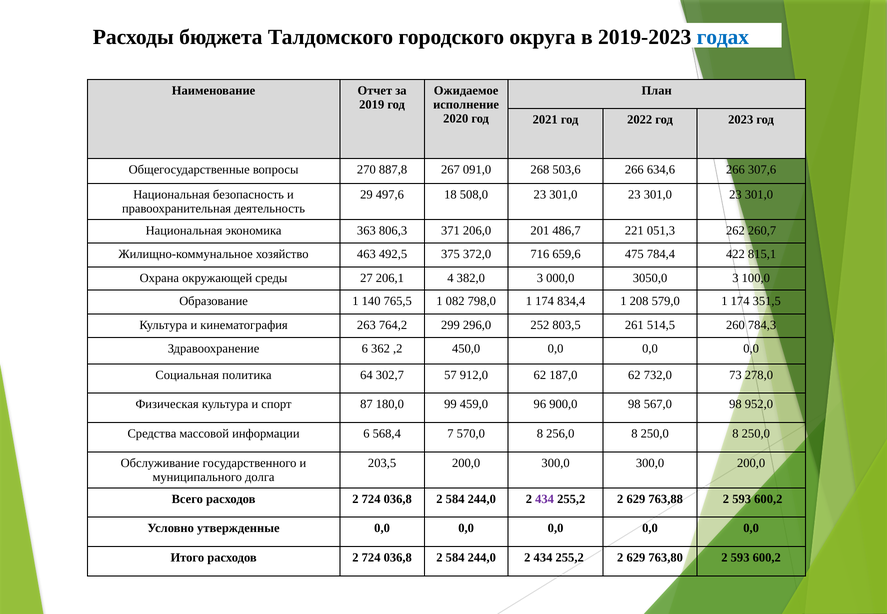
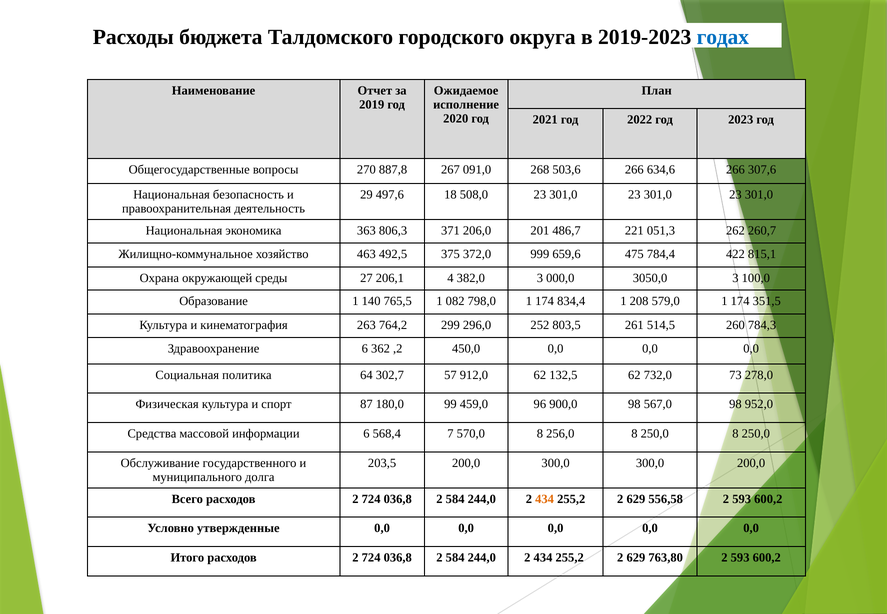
716: 716 -> 999 (540, 254)
187,0: 187,0 -> 132,5 (563, 375)
434 colour: purple -> orange (545, 499)
763,88: 763,88 -> 556,58 (666, 499)
